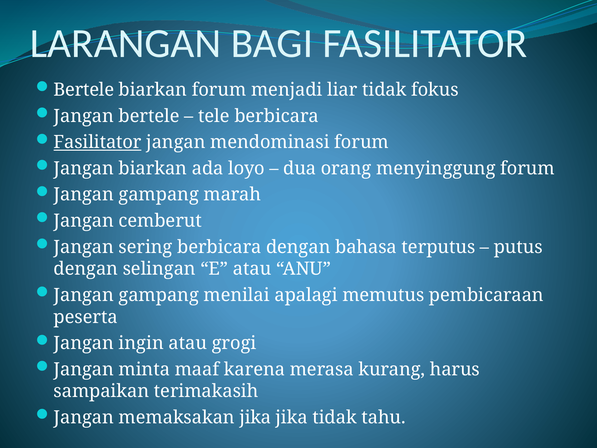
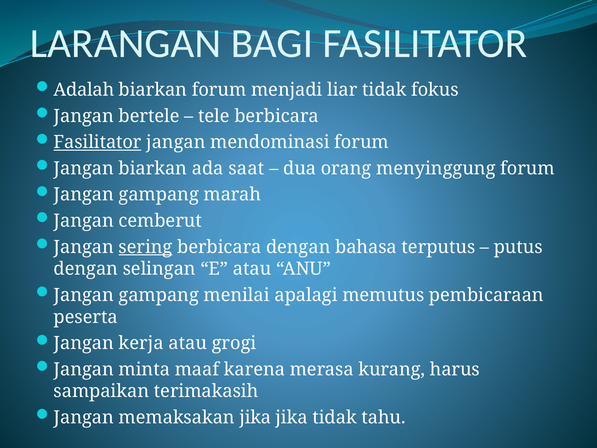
Bertele: Bertele -> Adalah (84, 90)
loyo: loyo -> saat (246, 168)
sering underline: none -> present (146, 247)
ingin: ingin -> kerja (141, 343)
